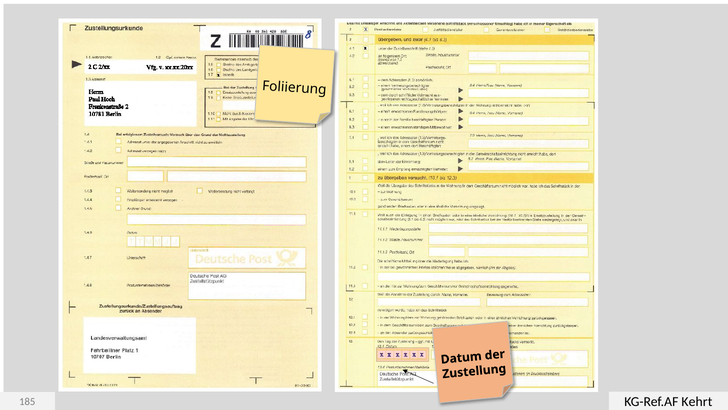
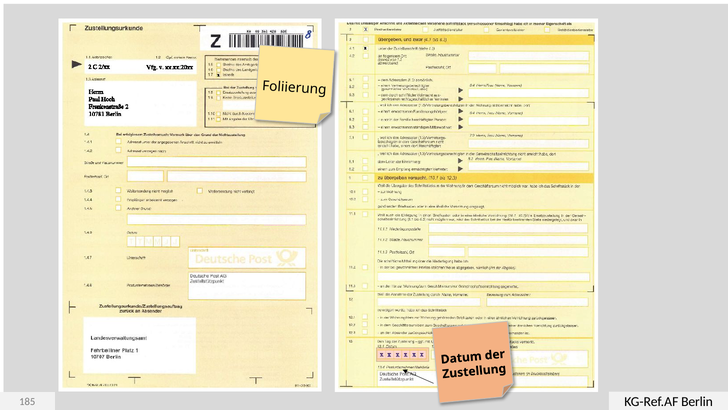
Kehrt: Kehrt -> Berlin (697, 401)
